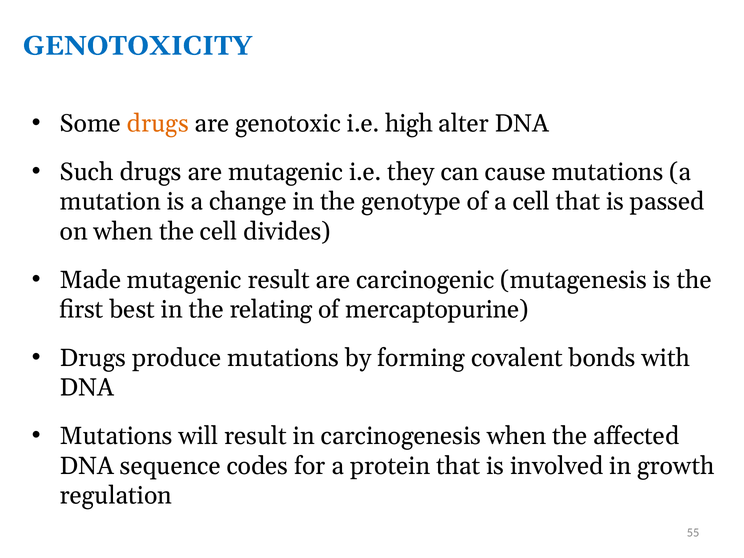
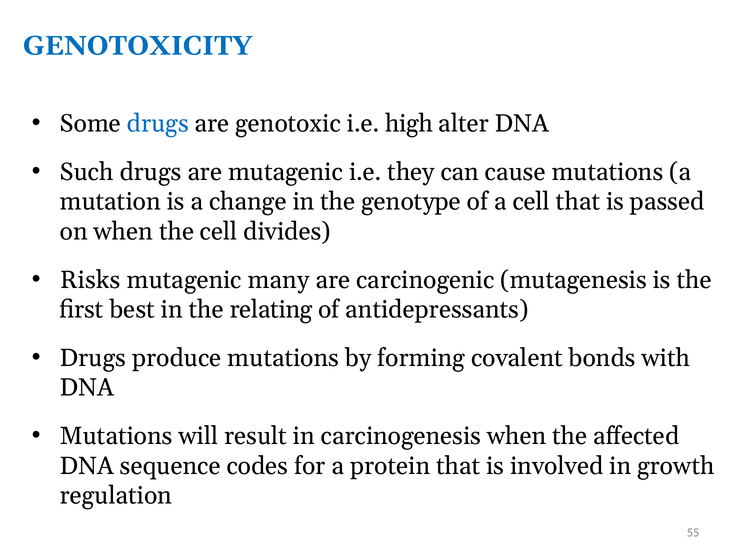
drugs colour: orange -> blue (158, 124)
Made: Made -> Risks (90, 280)
mutagenic result: result -> many (279, 280)
mercaptopurine: mercaptopurine -> antidepressants (437, 310)
